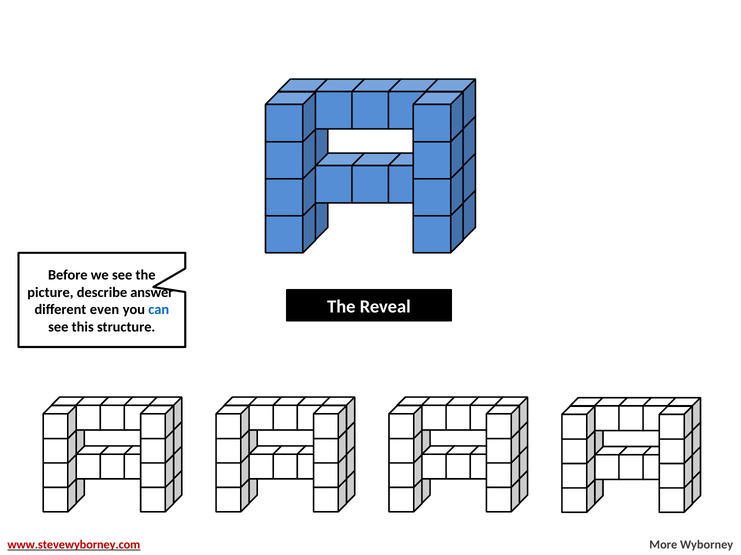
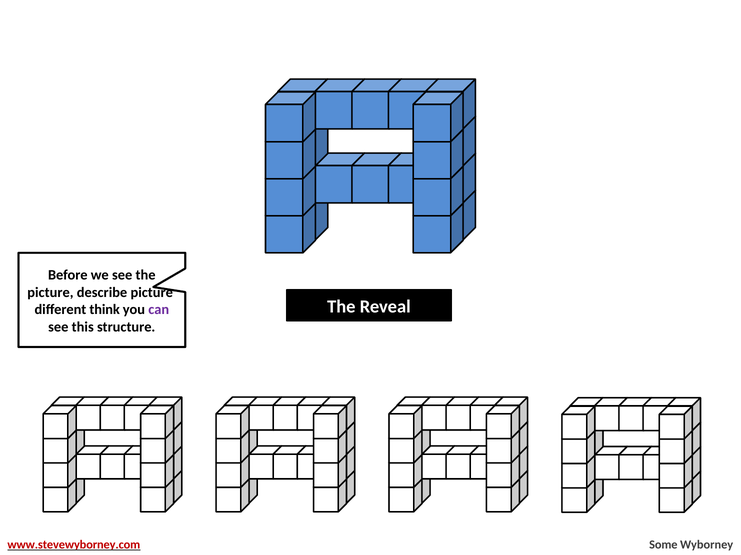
describe answer: answer -> picture (152, 293)
even: even -> think (105, 310)
can colour: blue -> purple (159, 310)
More: More -> Some (663, 545)
